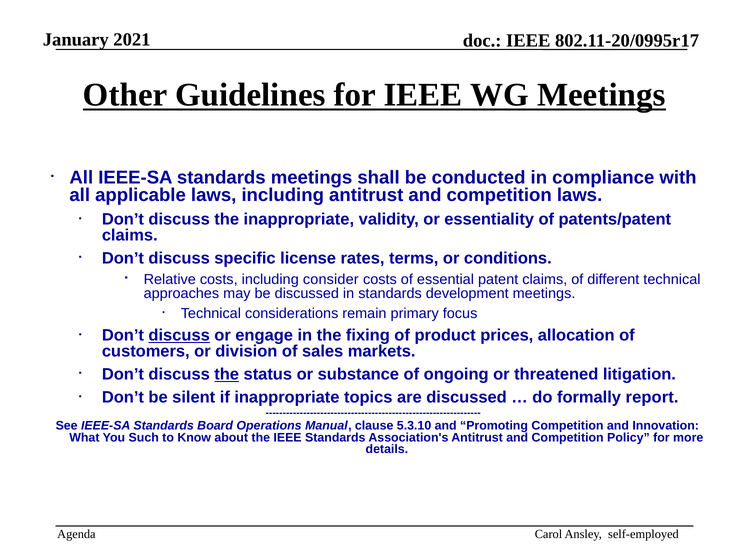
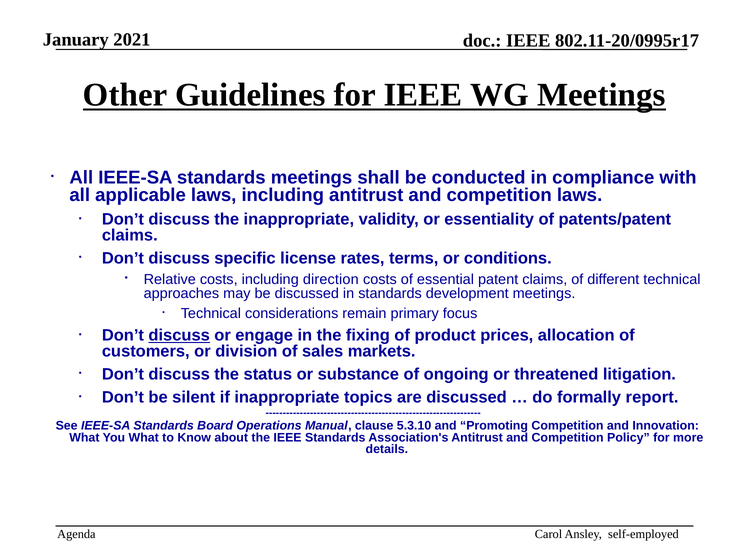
consider: consider -> direction (331, 280)
the underline: present -> none (227, 375)
You Such: Such -> What (144, 438)
